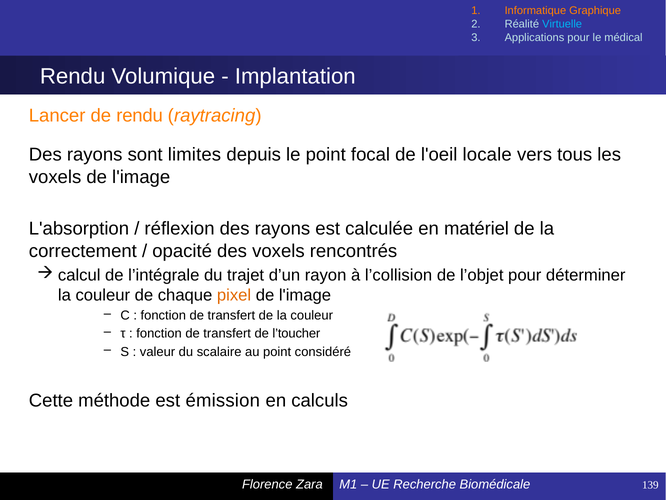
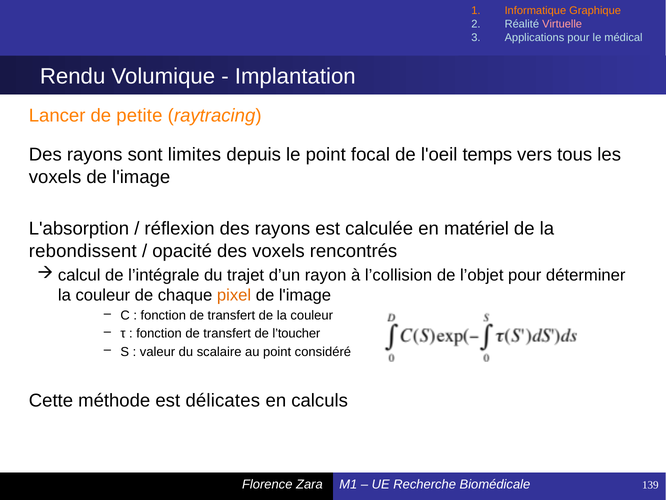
Virtuelle colour: light blue -> pink (562, 24)
de rendu: rendu -> petite (139, 116)
locale: locale -> temps (487, 155)
correctement: correctement -> rebondissent (83, 251)
émission: émission -> délicates (223, 400)
